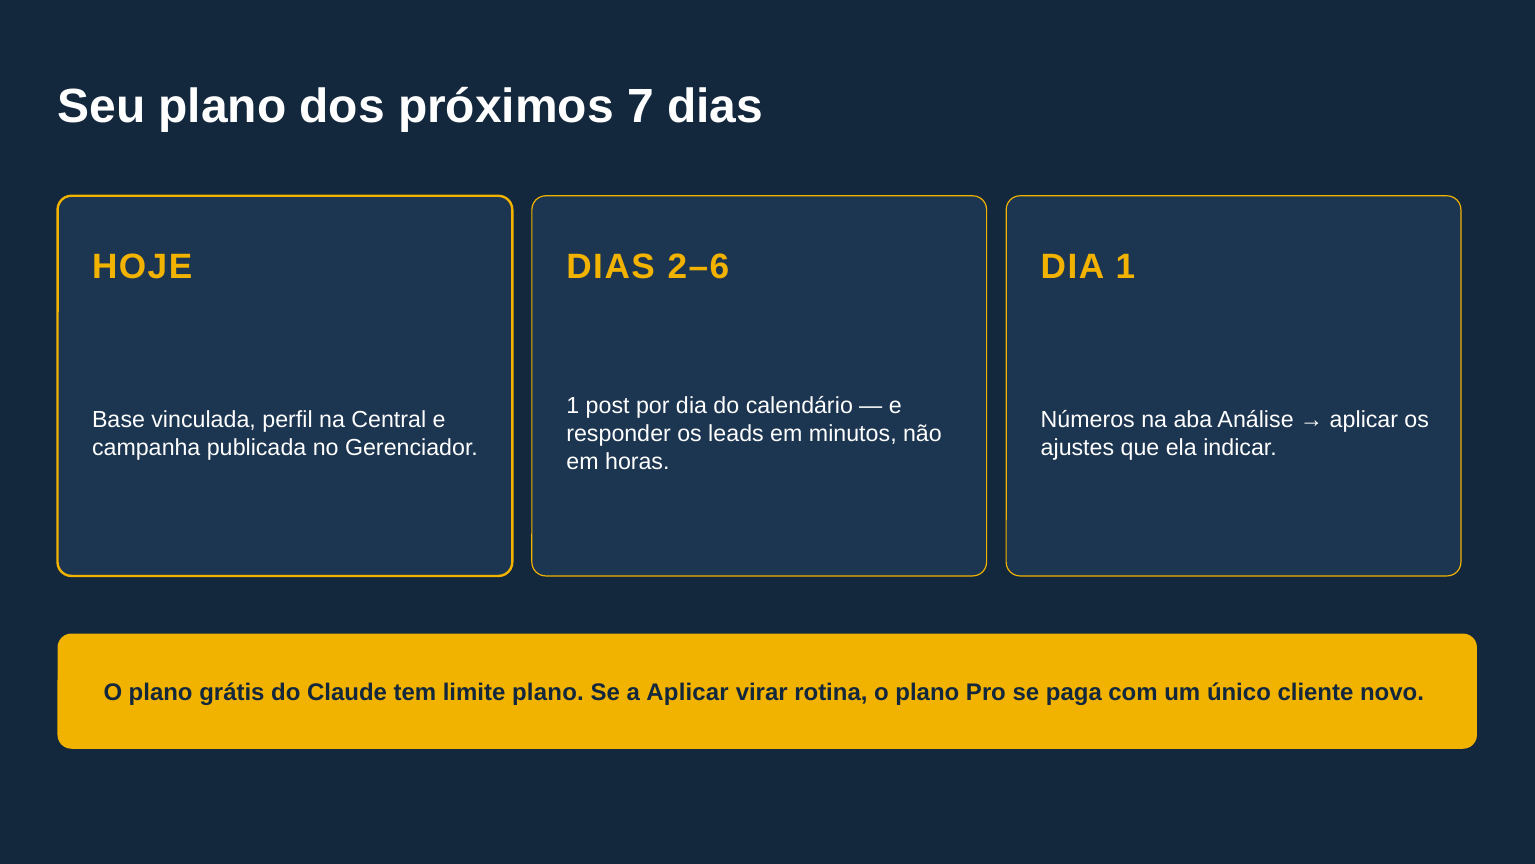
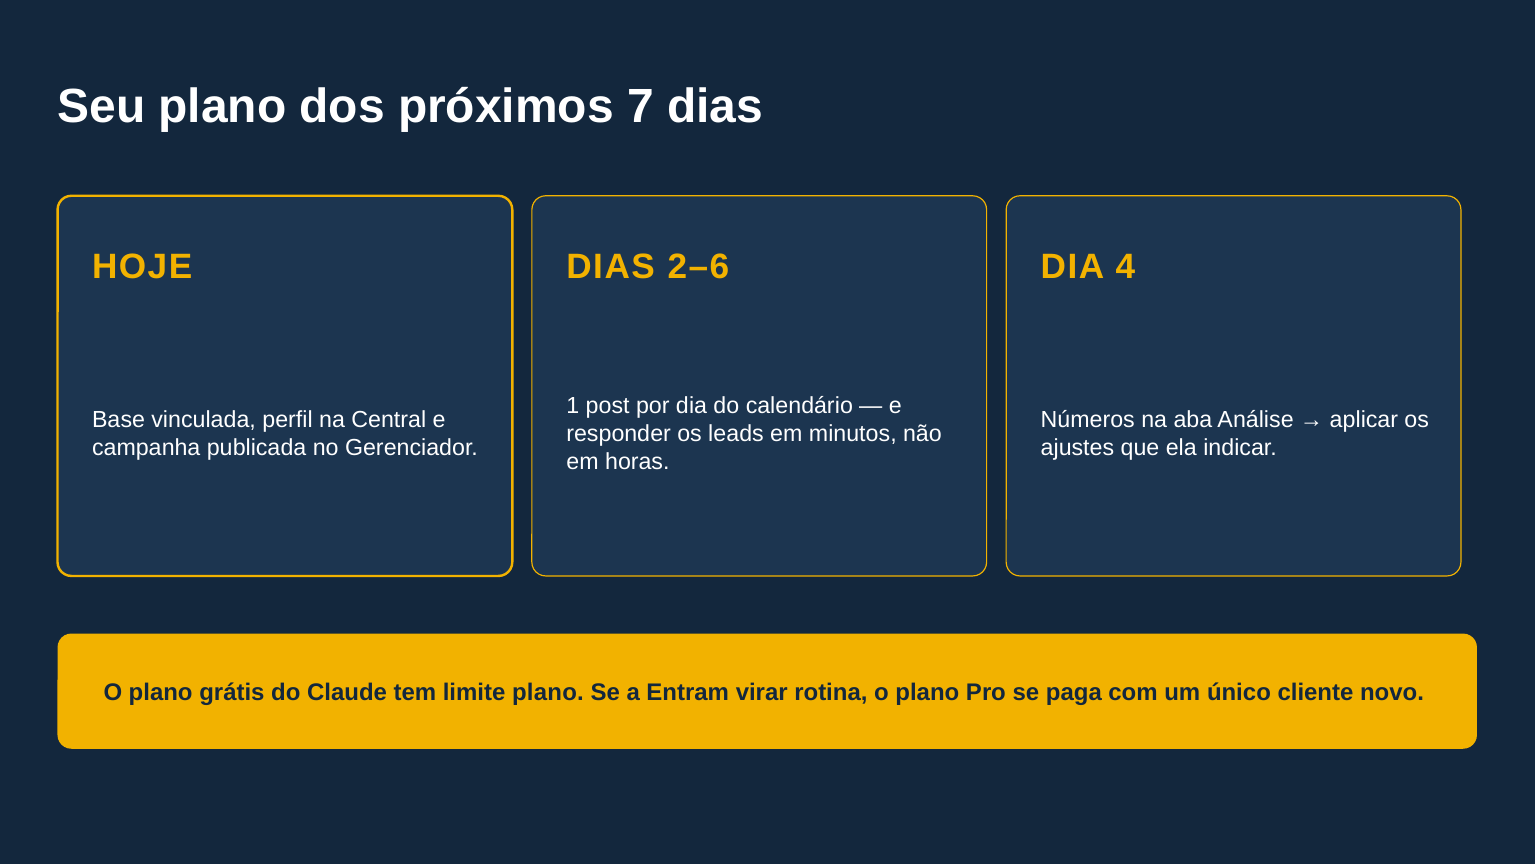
DIA 1: 1 -> 4 (1126, 267)
a Aplicar: Aplicar -> Entram (688, 692)
